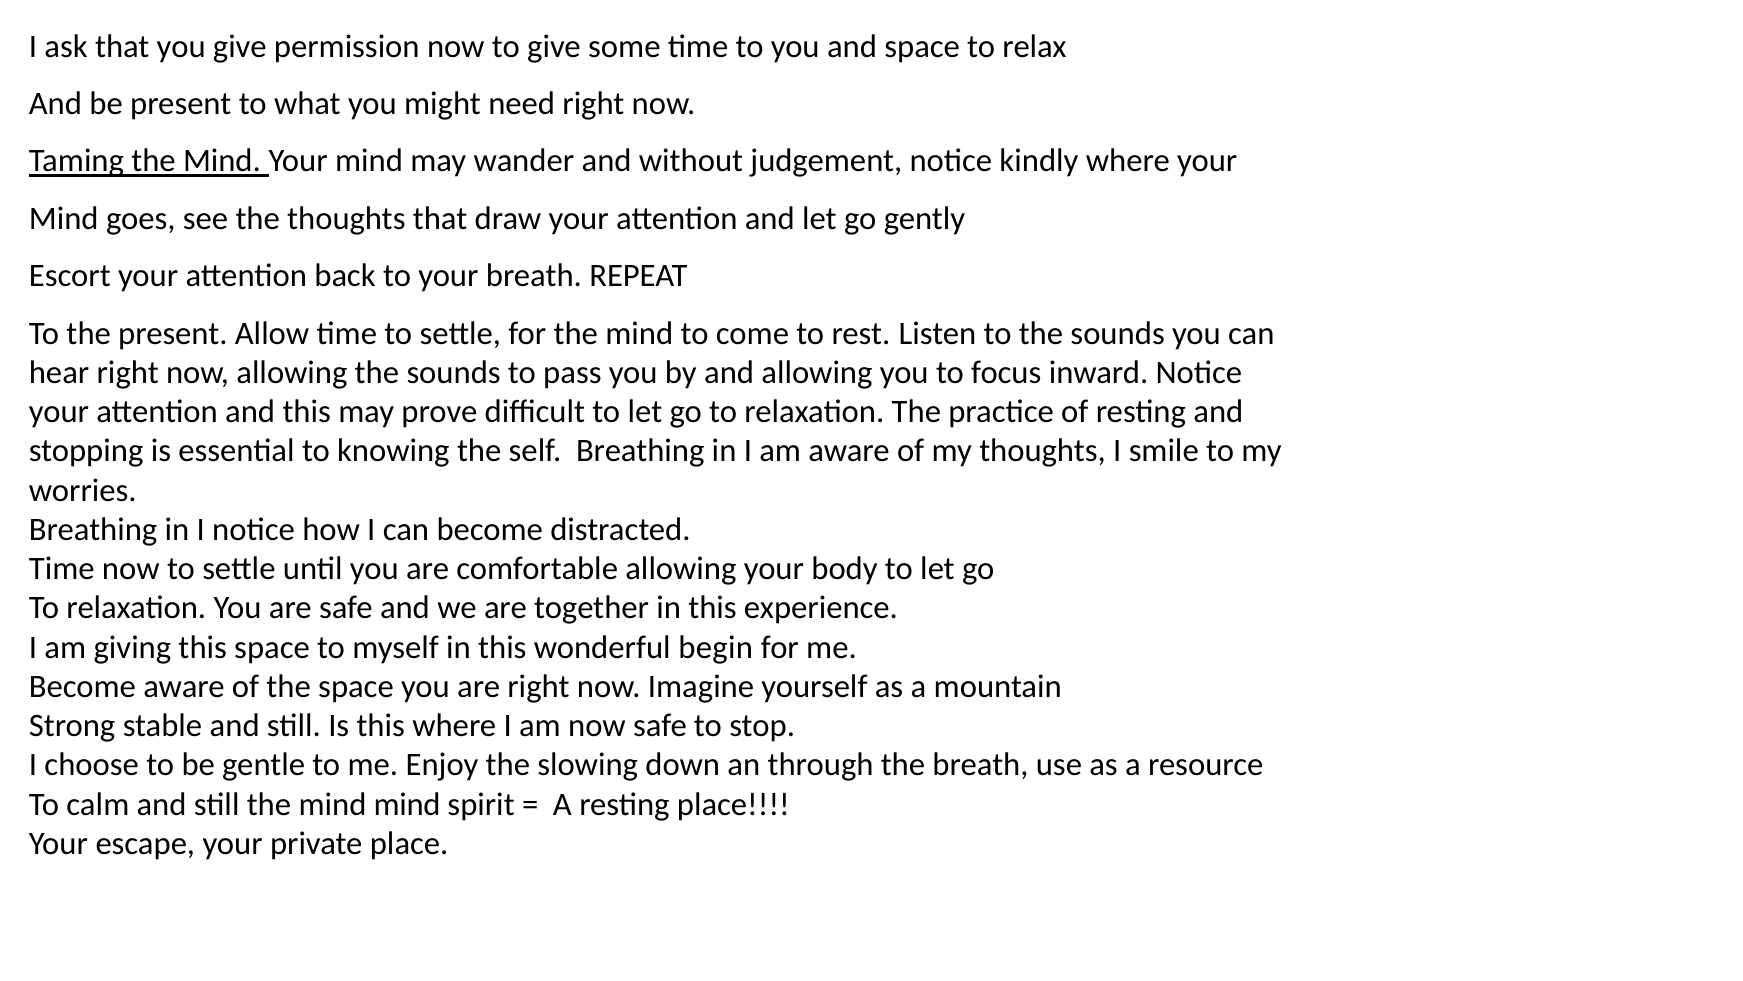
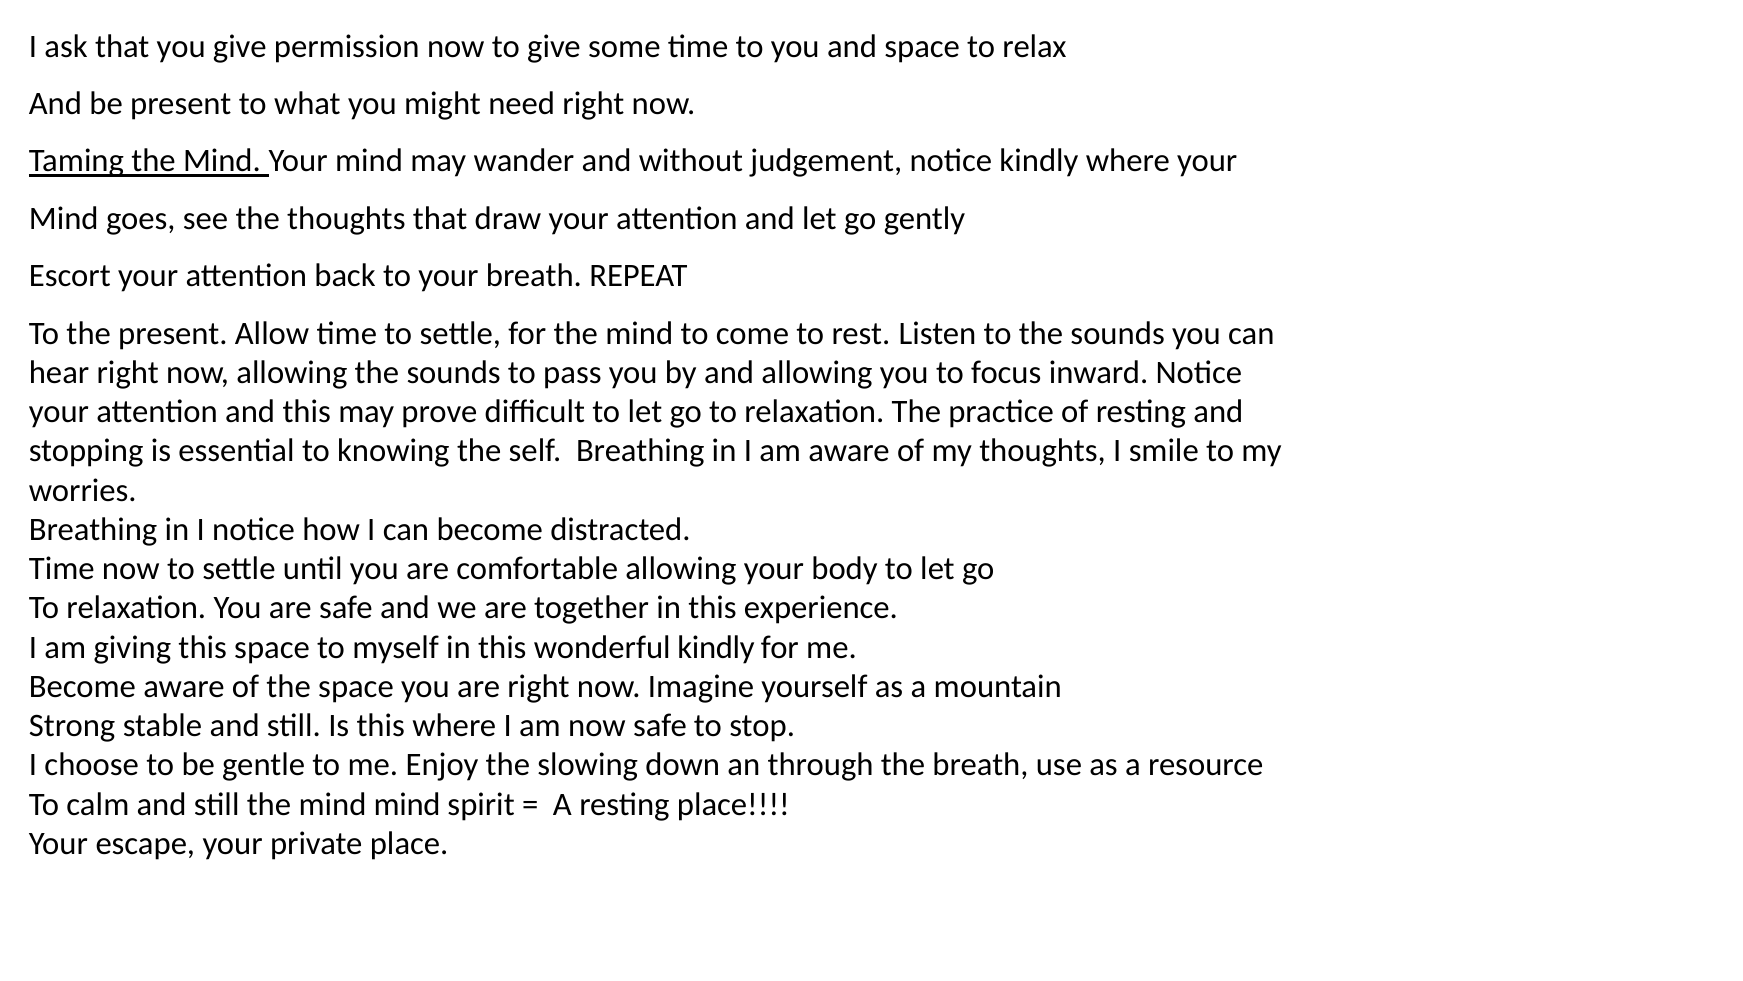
wonderful begin: begin -> kindly (716, 647)
